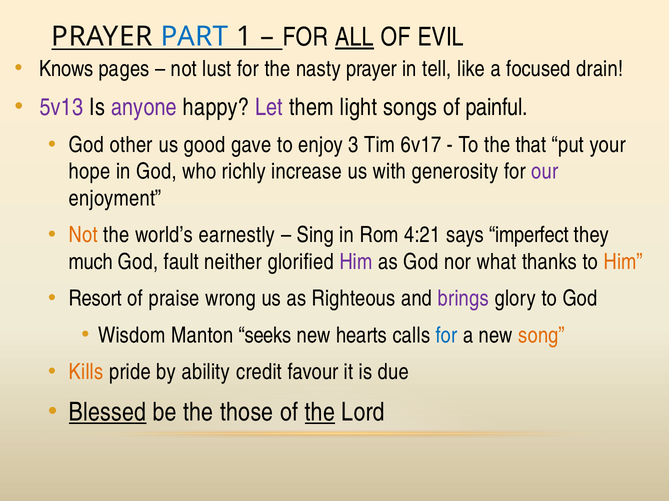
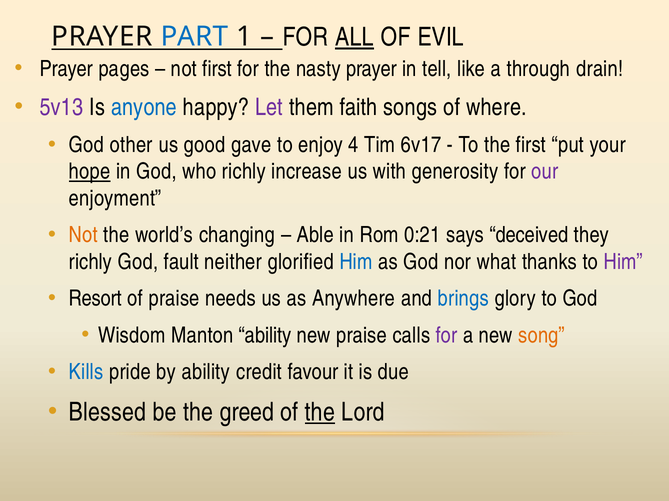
Knows: Knows -> Prayer (66, 69)
not lust: lust -> first (217, 69)
focused: focused -> through (538, 69)
anyone colour: purple -> blue (144, 107)
light: light -> faith (359, 107)
painful: painful -> where (497, 107)
3: 3 -> 4 (354, 145)
the that: that -> first (531, 145)
hope underline: none -> present (90, 172)
earnestly: earnestly -> changing (237, 235)
Sing: Sing -> Able (315, 235)
4:21: 4:21 -> 0:21 (422, 235)
imperfect: imperfect -> deceived (529, 235)
much: much -> richly (90, 262)
Him colour: purple -> blue (356, 262)
Him colour: orange -> purple (623, 262)
wrong: wrong -> needs (230, 299)
Righteous: Righteous -> Anywhere (354, 299)
brings colour: purple -> blue (463, 299)
Manton seeks: seeks -> ability (265, 336)
new hearts: hearts -> praise (361, 336)
for colour: blue -> purple (447, 336)
Kills colour: orange -> blue (86, 373)
Blessed underline: present -> none (108, 413)
those: those -> greed (247, 413)
